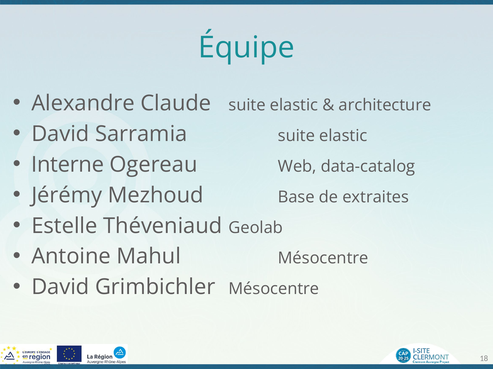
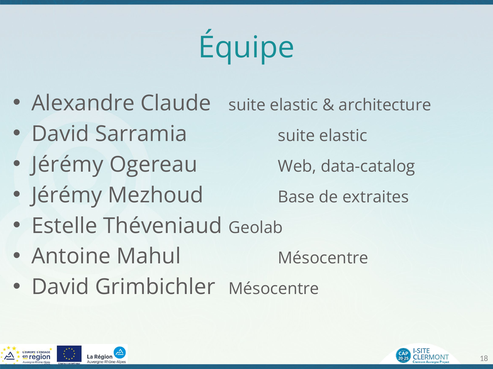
Interne: Interne -> Jérémy (67, 165)
